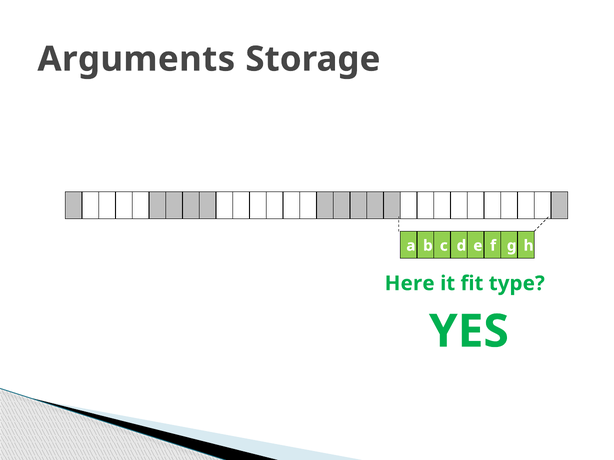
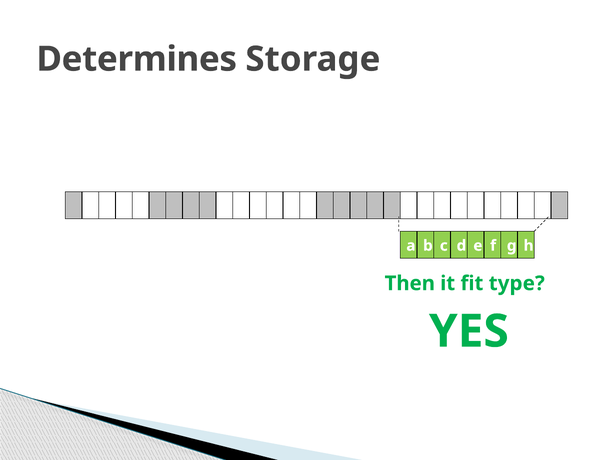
Arguments: Arguments -> Determines (137, 59)
Here: Here -> Then (410, 284)
